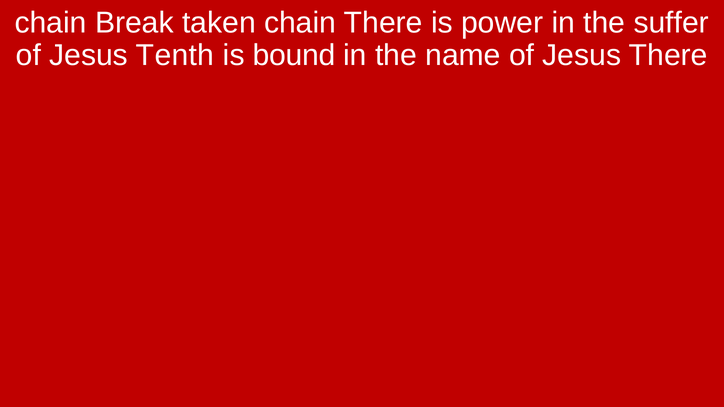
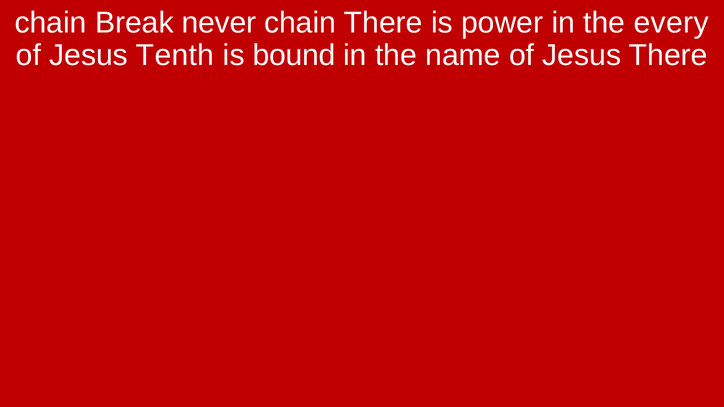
taken: taken -> never (219, 23)
suffer: suffer -> every (671, 23)
